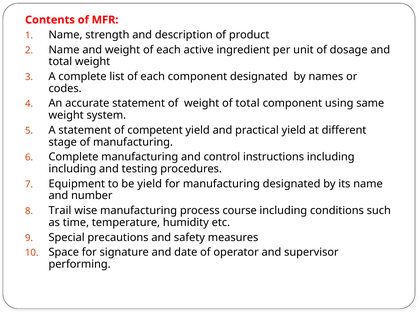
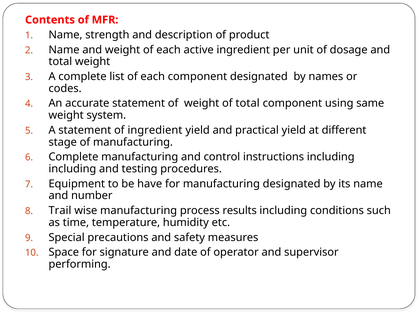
of competent: competent -> ingredient (155, 130)
be yield: yield -> have (150, 184)
course: course -> results (240, 211)
